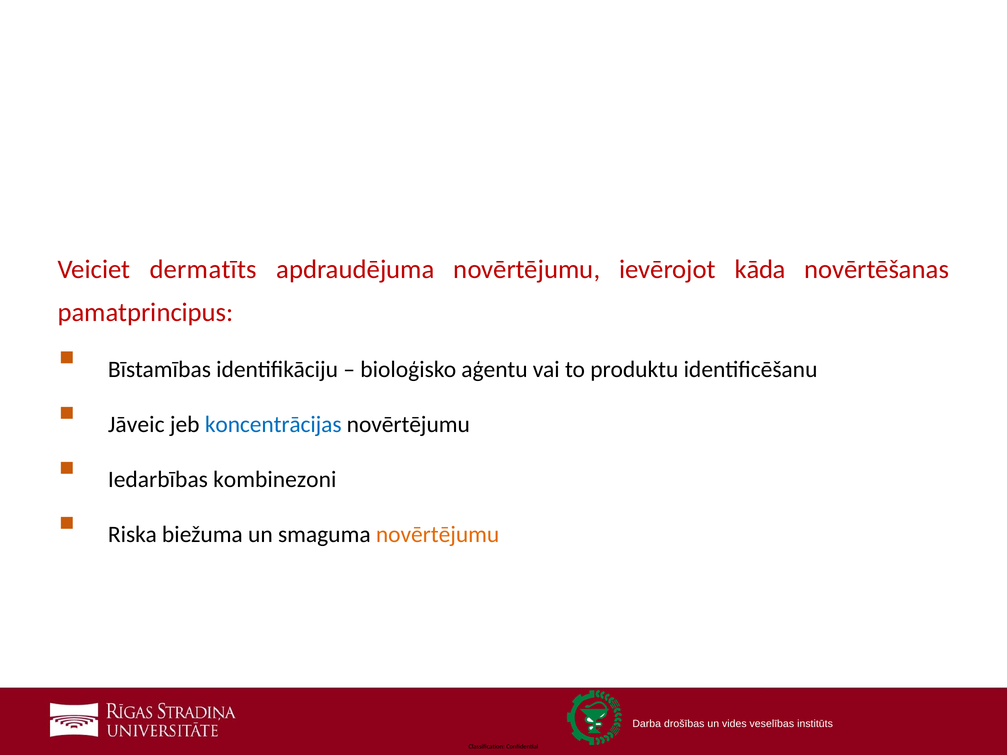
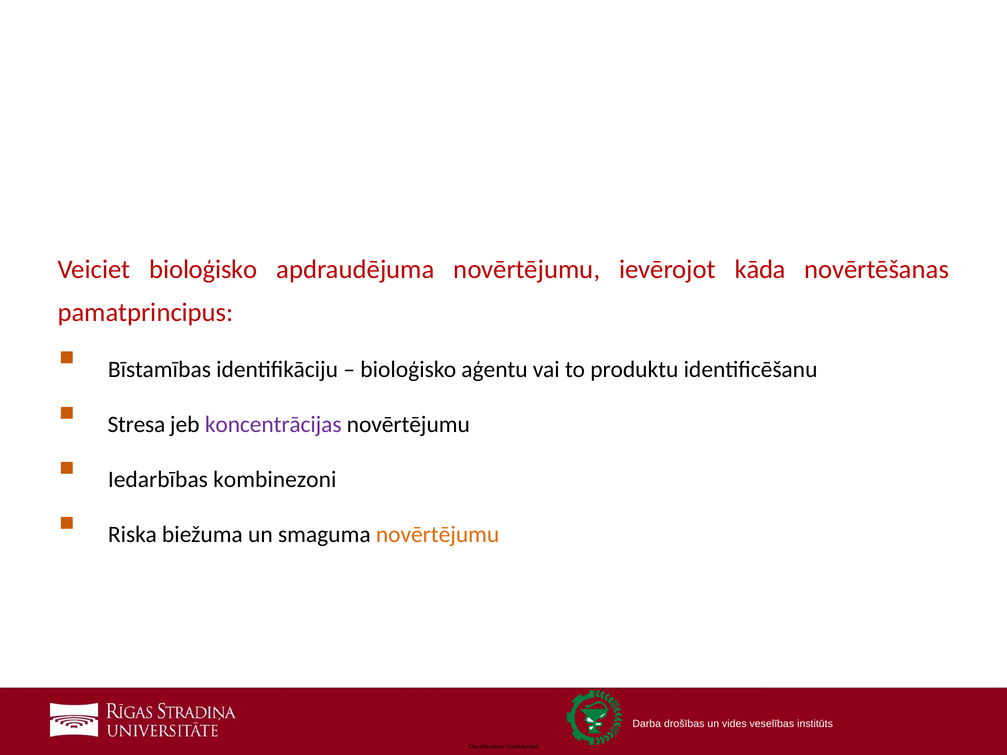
Veiciet dermatīts: dermatīts -> bioloģisko (203, 269)
Jāveic: Jāveic -> Stresa (136, 425)
koncentrācijas colour: blue -> purple (273, 425)
